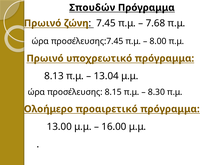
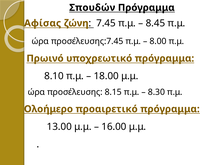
Πρωινό: Πρωινό -> Αφίσας (43, 23)
7.68: 7.68 -> 8.45 (155, 23)
8.13: 8.13 -> 8.10 (54, 76)
13.04: 13.04 -> 18.00 (106, 76)
